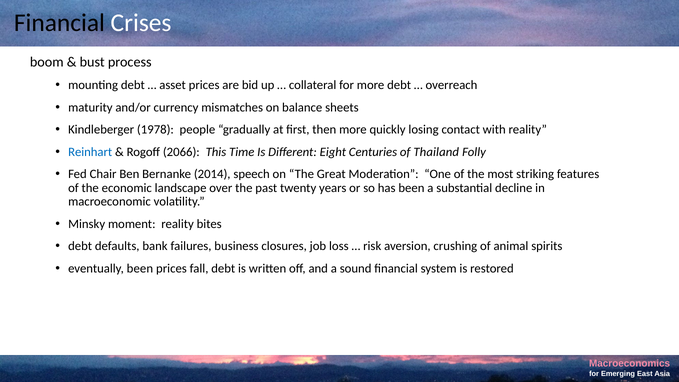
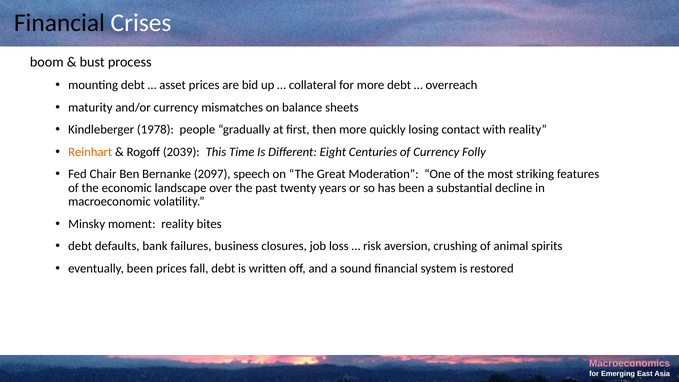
Reinhart colour: blue -> orange (90, 152)
2066: 2066 -> 2039 (181, 152)
of Thailand: Thailand -> Currency (436, 152)
2014: 2014 -> 2097 (212, 174)
